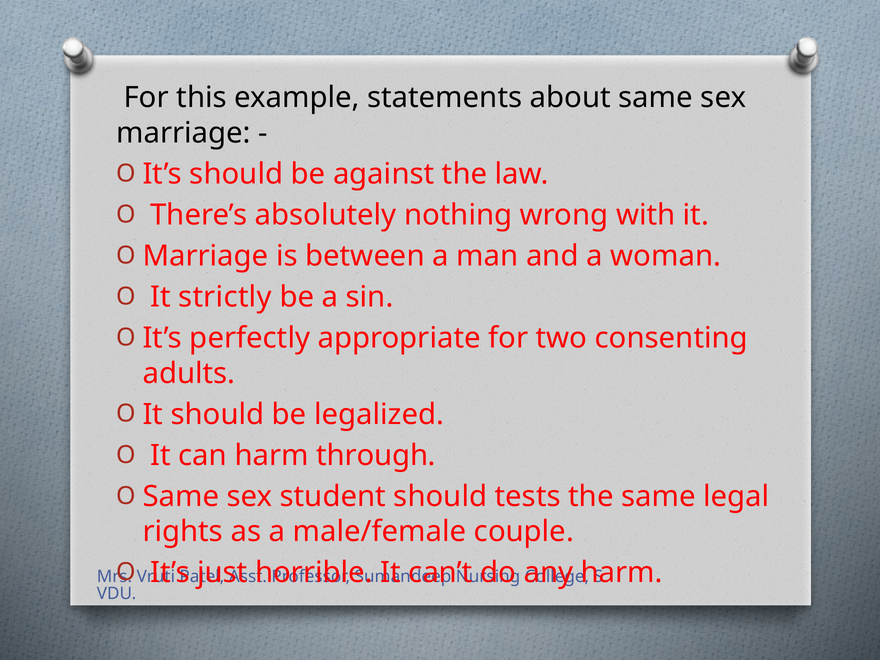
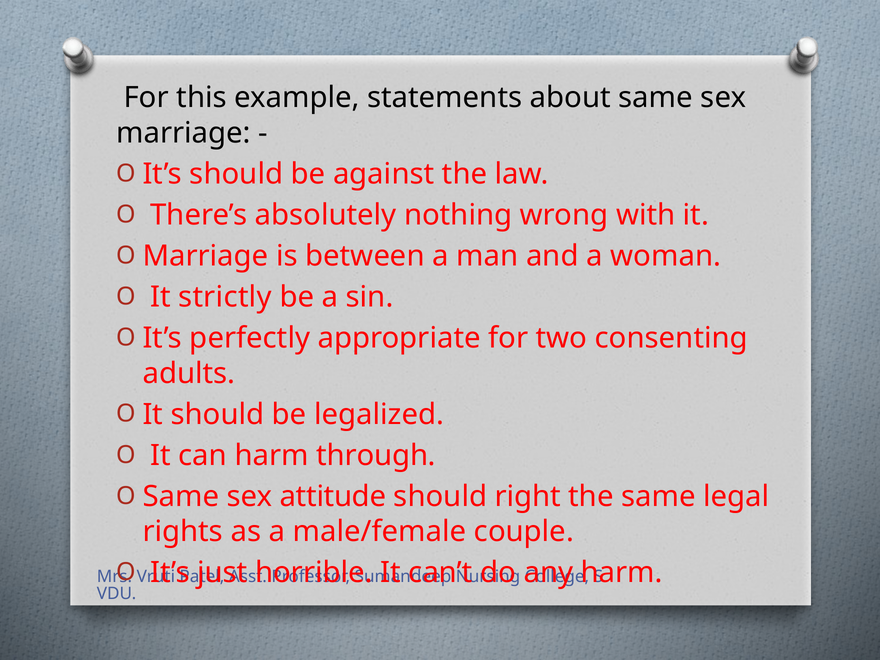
student: student -> attitude (333, 496)
tests: tests -> right (528, 496)
